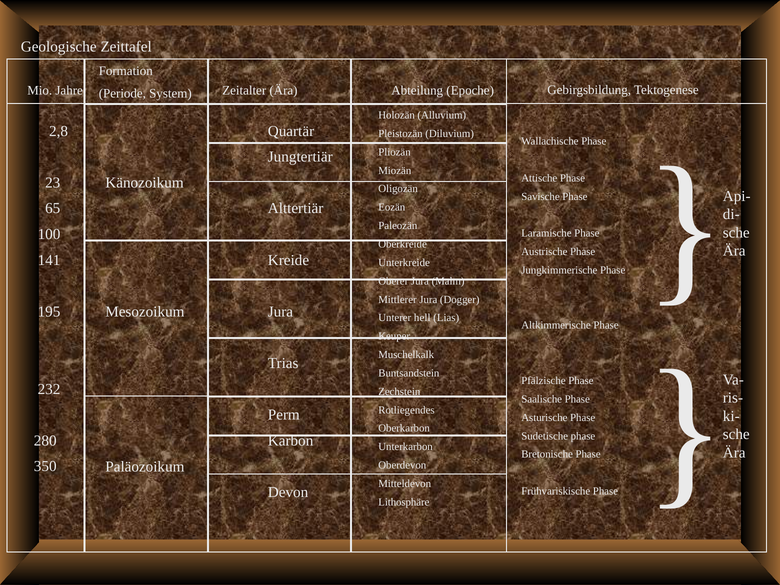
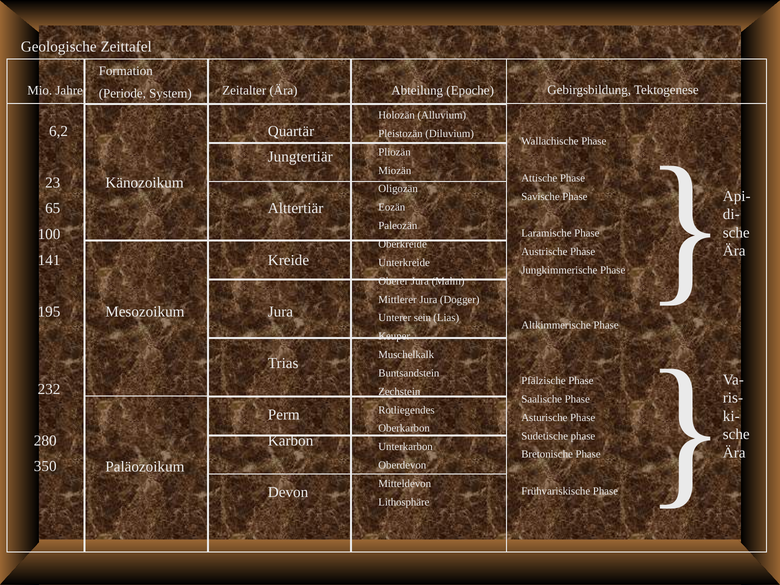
2,8: 2,8 -> 6,2 (59, 131)
hell: hell -> sein (422, 318)
